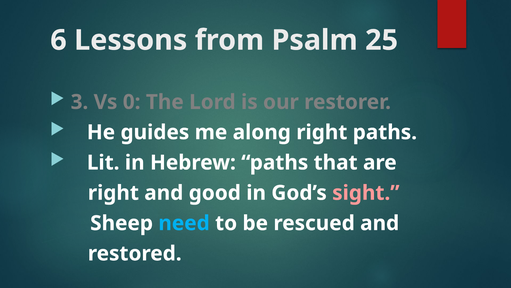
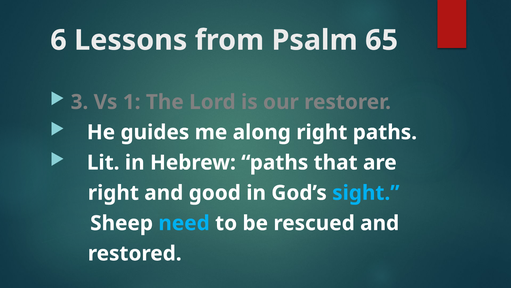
25: 25 -> 65 (382, 40)
0: 0 -> 1 (132, 102)
sight colour: pink -> light blue (366, 193)
